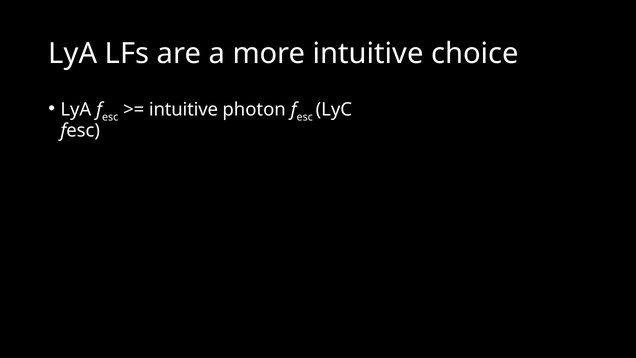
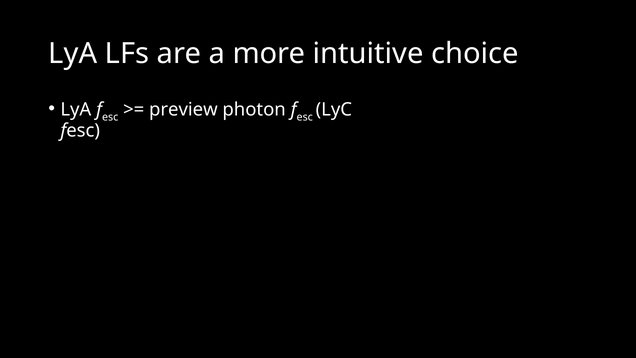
intuitive: intuitive -> preview (183, 110)
